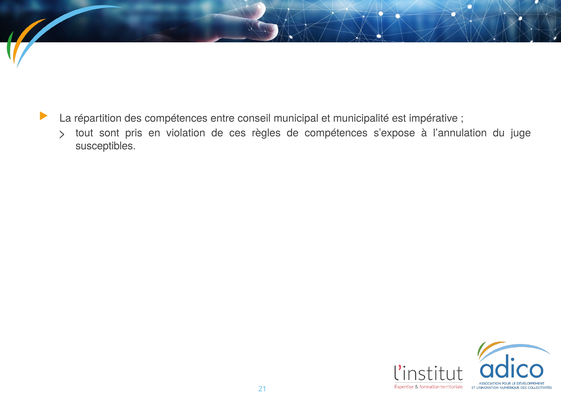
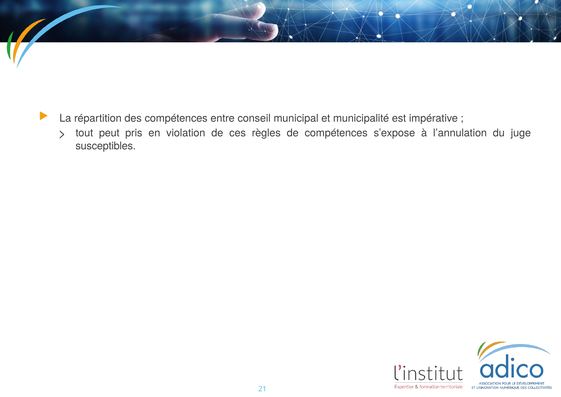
sont: sont -> peut (109, 133)
